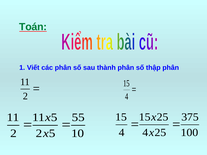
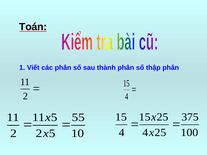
Toán colour: green -> black (33, 27)
